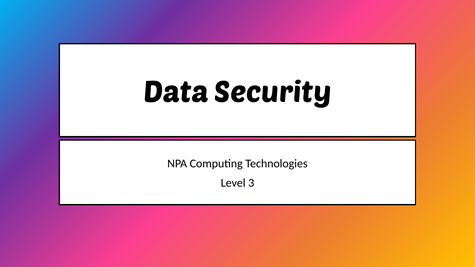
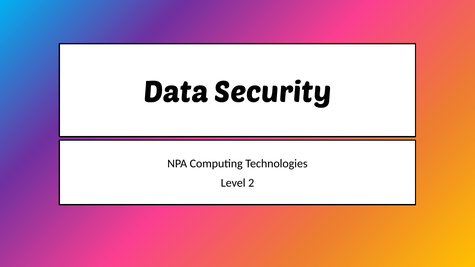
3: 3 -> 2 (251, 183)
